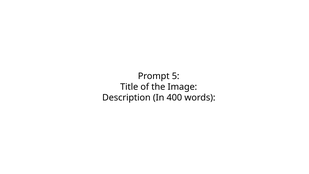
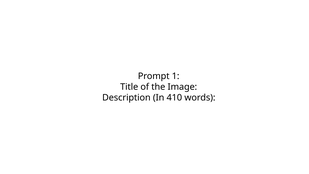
5: 5 -> 1 (176, 76)
400: 400 -> 410 (174, 98)
